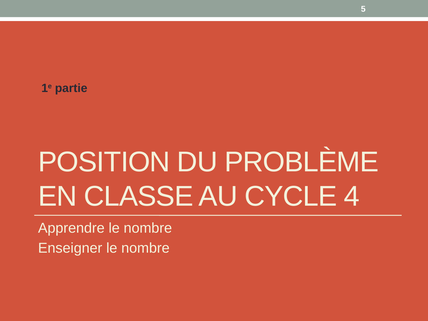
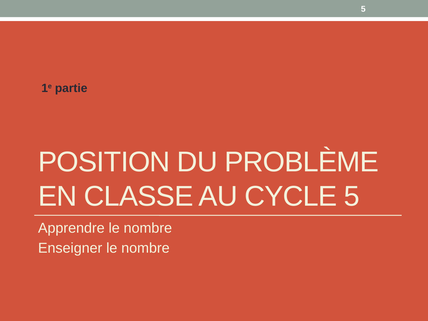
CYCLE 4: 4 -> 5 (352, 196)
